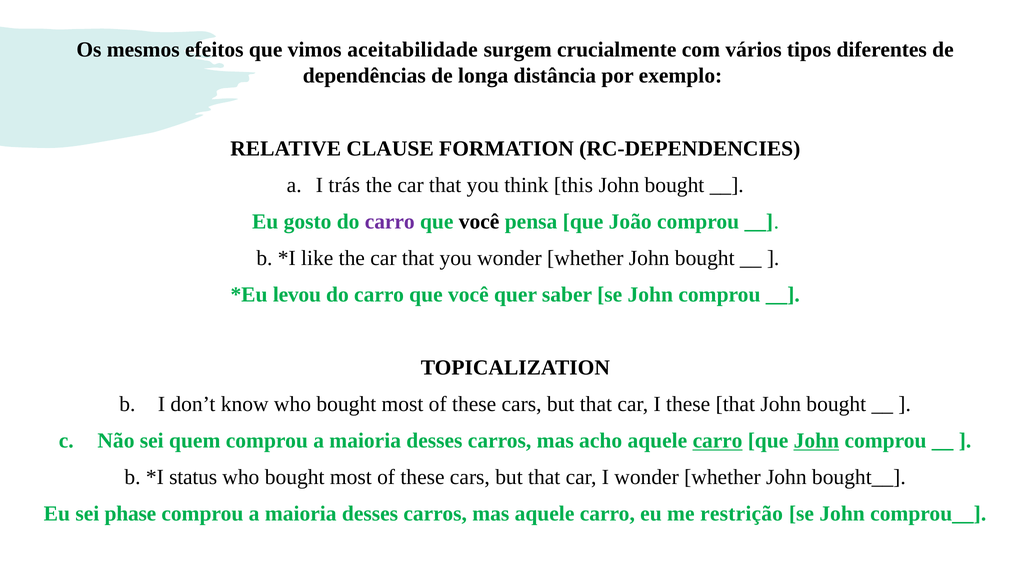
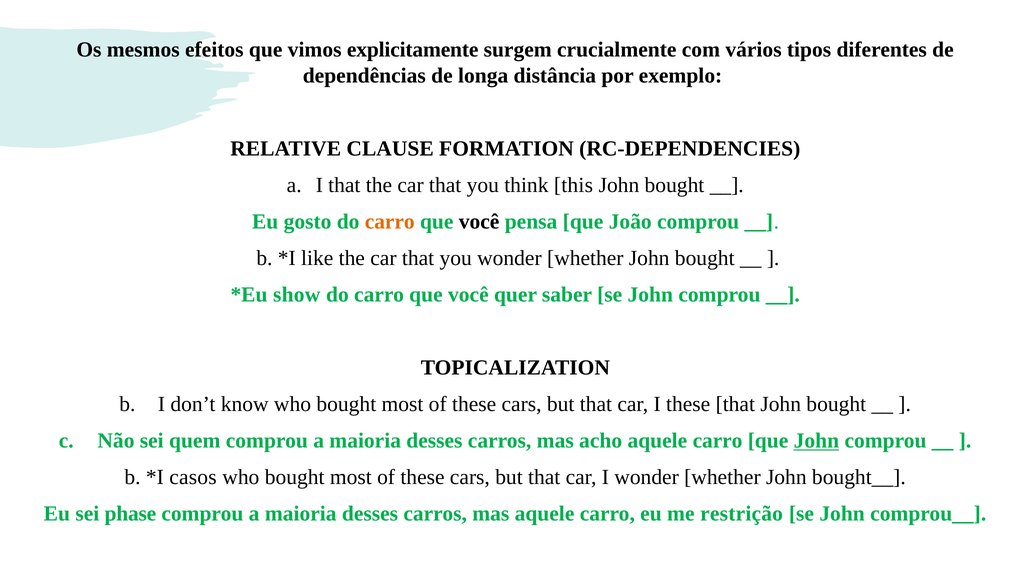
aceitabilidade: aceitabilidade -> explicitamente (413, 50)
I trás: trás -> that (344, 185)
carro colour: purple -> orange (390, 222)
levou: levou -> show (297, 295)
carro underline: present -> none (718, 441)
status: status -> casos (193, 477)
